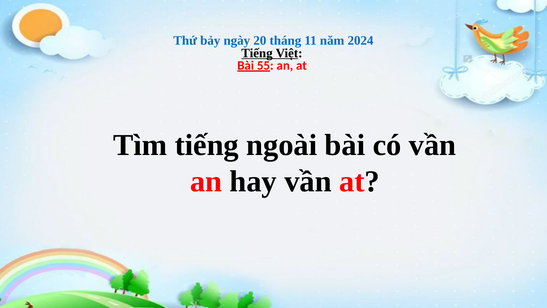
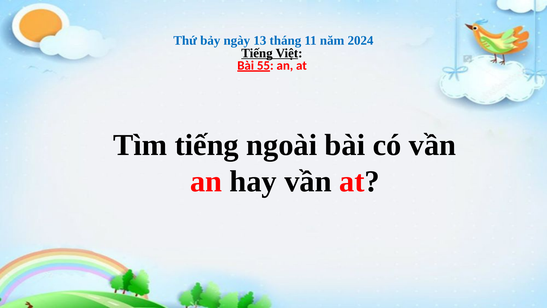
20: 20 -> 13 (260, 41)
